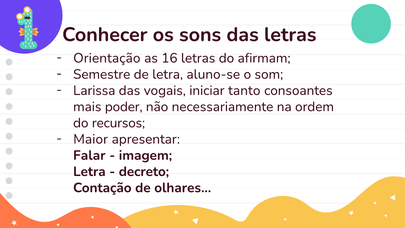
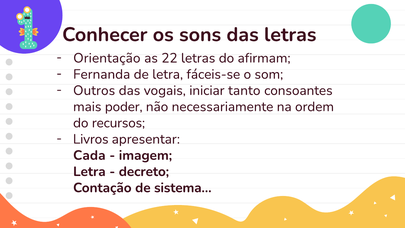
16: 16 -> 22 (169, 58)
Semestre: Semestre -> Fernanda (102, 74)
aluno-se: aluno-se -> fáceis-se (213, 74)
Larissa: Larissa -> Outros (94, 90)
Maior: Maior -> Livros (91, 139)
Falar: Falar -> Cada (89, 155)
olhares…: olhares… -> sistema… (183, 188)
